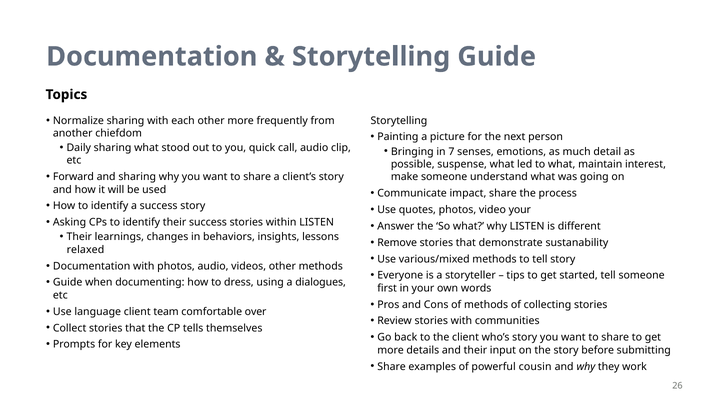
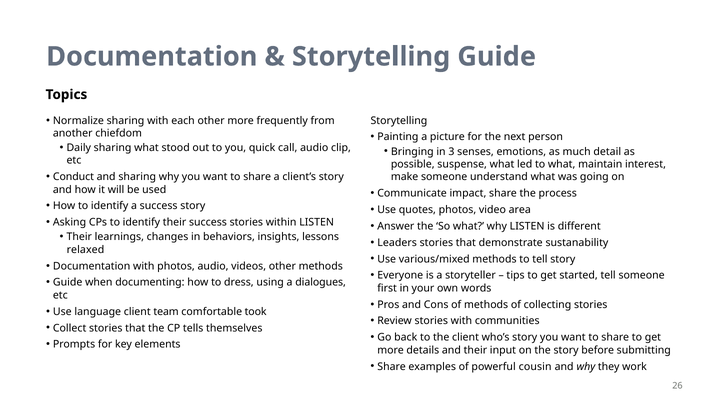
7: 7 -> 3 (451, 152)
Forward: Forward -> Conduct (73, 177)
video your: your -> area (520, 210)
Remove: Remove -> Leaders (397, 243)
over: over -> took (256, 312)
